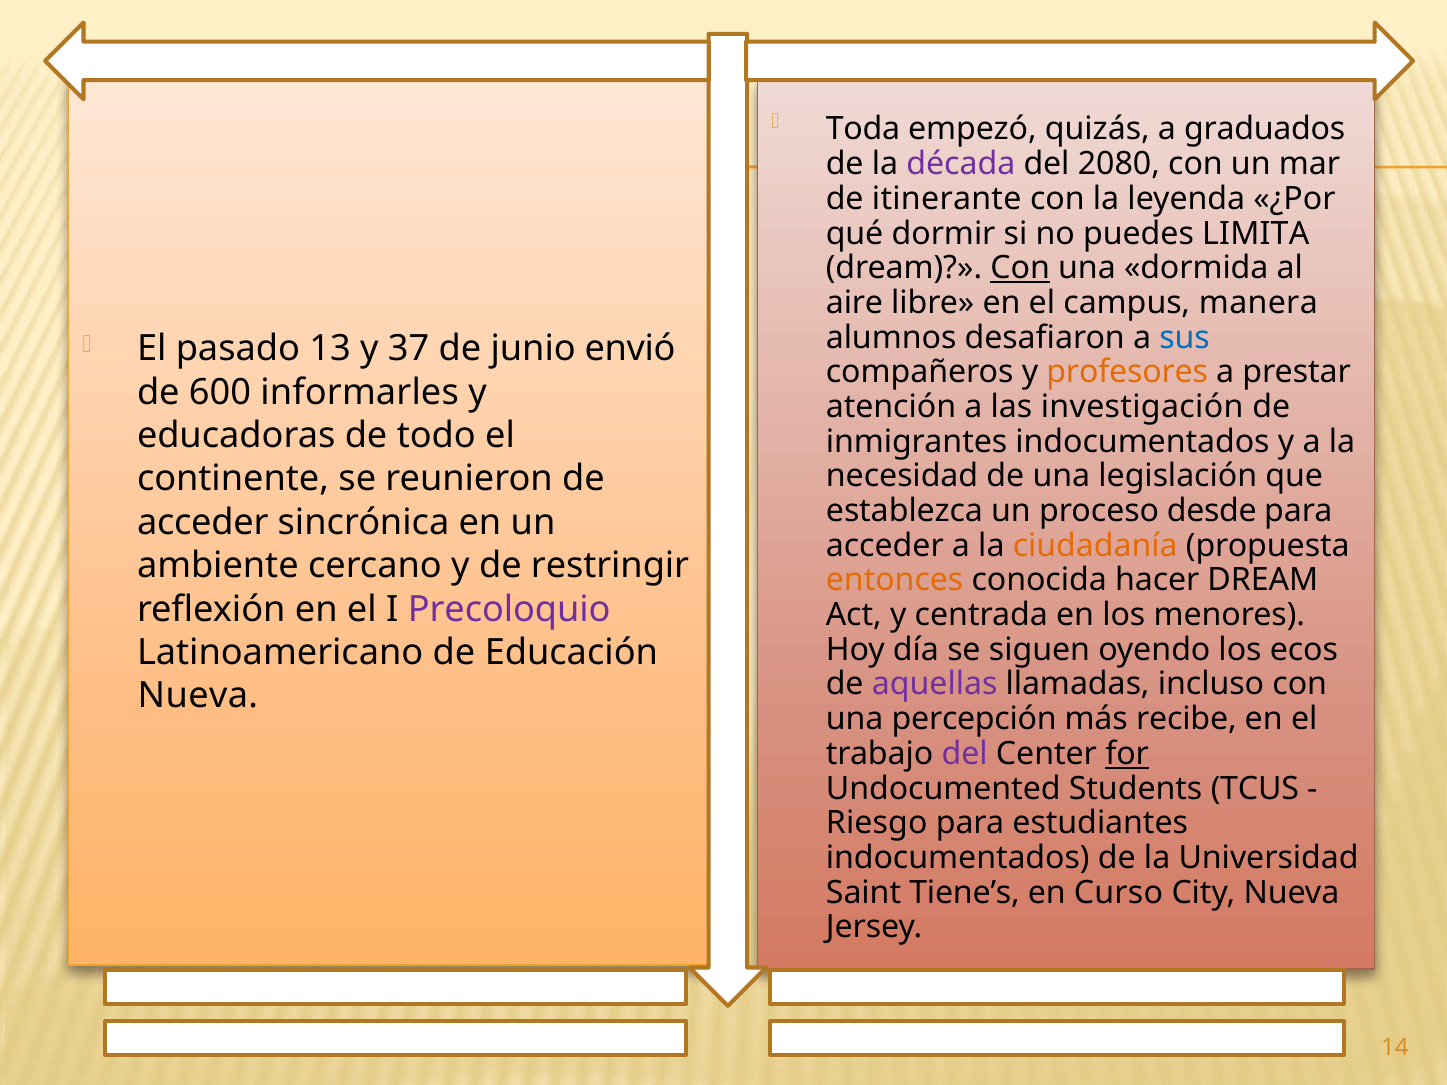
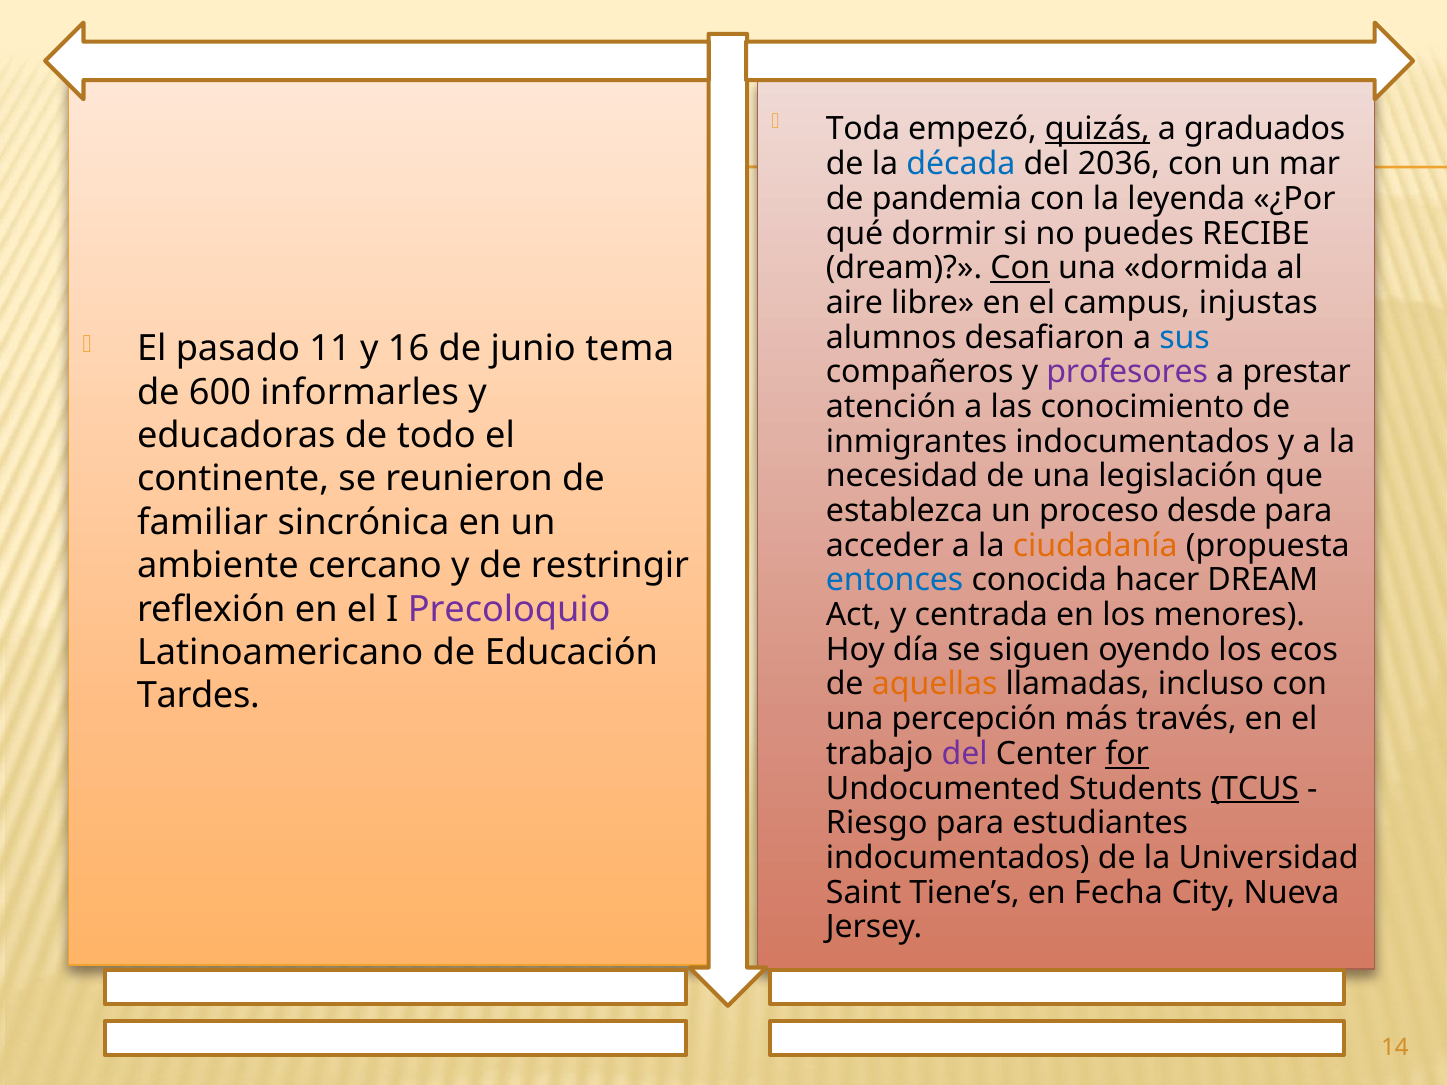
quizás underline: none -> present (1097, 129)
década colour: purple -> blue (961, 164)
2080: 2080 -> 2036 (1119, 164)
itinerante: itinerante -> pandemia (947, 199)
LIMITA: LIMITA -> RECIBE (1256, 234)
manera: manera -> injustas (1258, 303)
13: 13 -> 11 (330, 349)
37: 37 -> 16 (409, 349)
envió: envió -> tema (630, 349)
profesores colour: orange -> purple (1127, 372)
investigación: investigación -> conocimiento (1142, 407)
acceder: acceder -> familiar (203, 522)
entonces colour: orange -> blue (895, 580)
aquellas colour: purple -> orange (935, 685)
Nueva: Nueva -> Tardes (198, 696)
recibe: recibe -> través (1186, 719)
TCUS underline: none -> present (1255, 789)
Curso: Curso -> Fecha (1118, 893)
